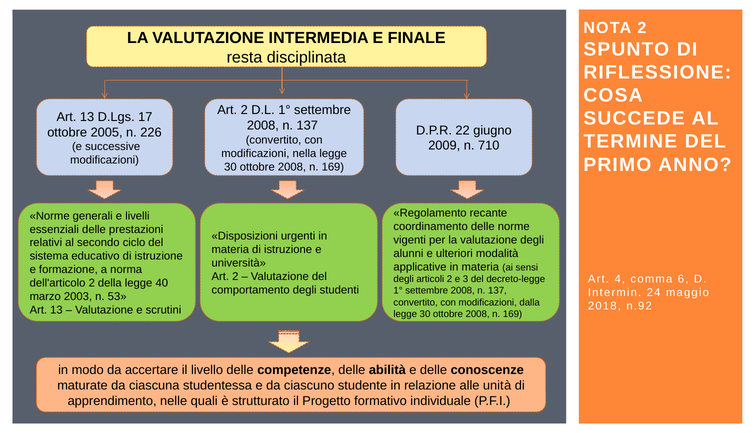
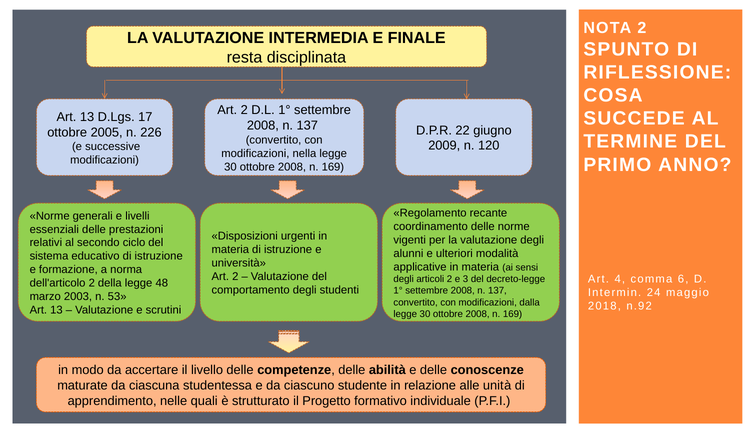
710: 710 -> 120 (489, 146)
40: 40 -> 48 (162, 283)
